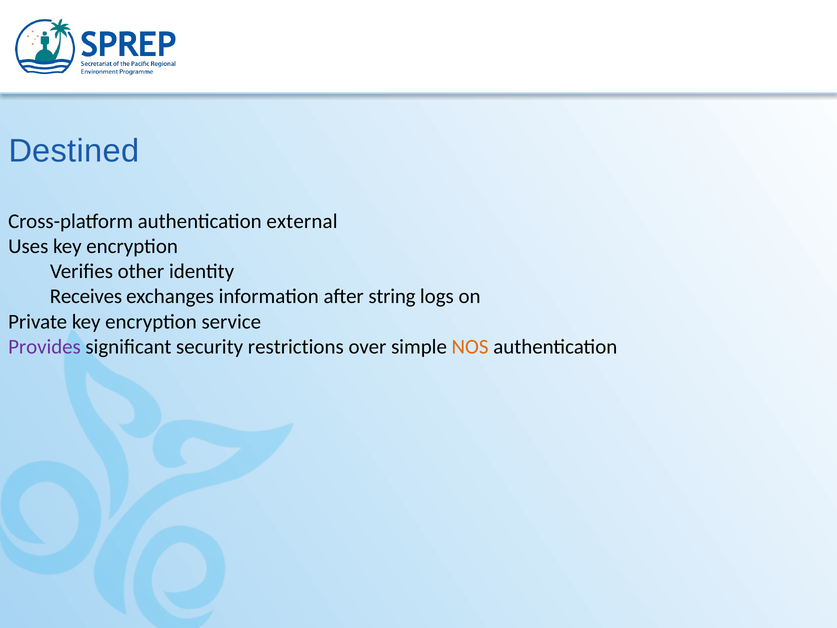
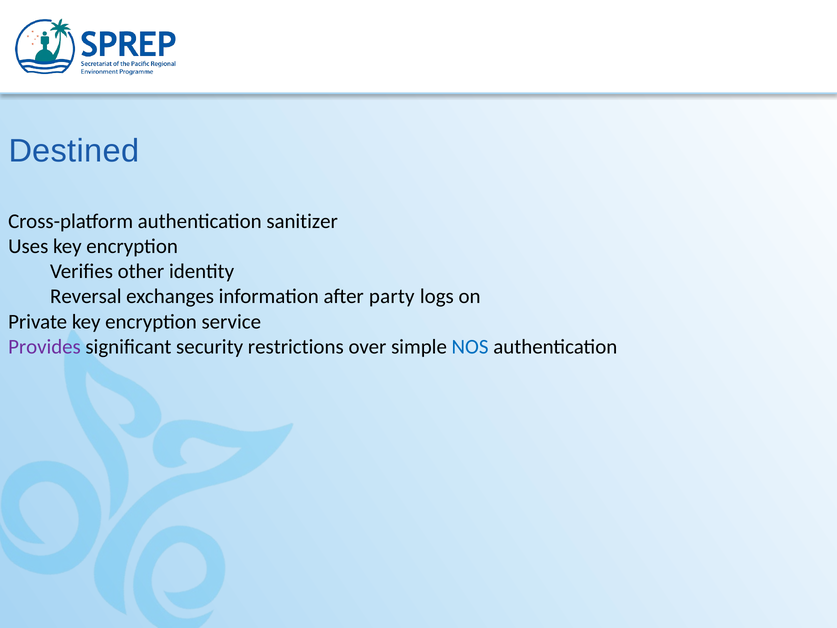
external: external -> sanitizer (302, 221)
Receives: Receives -> Reversal (86, 296)
string: string -> party (392, 296)
NOS colour: orange -> blue (470, 347)
